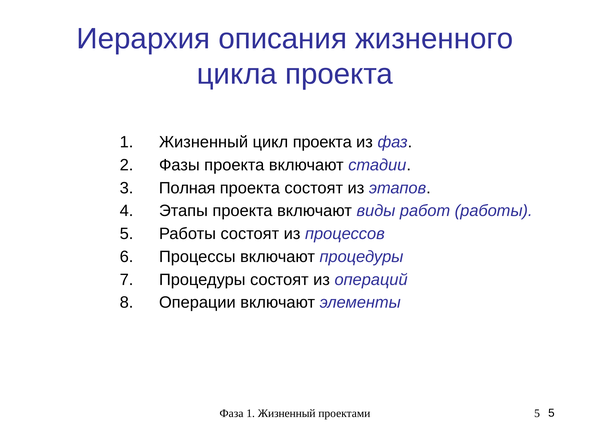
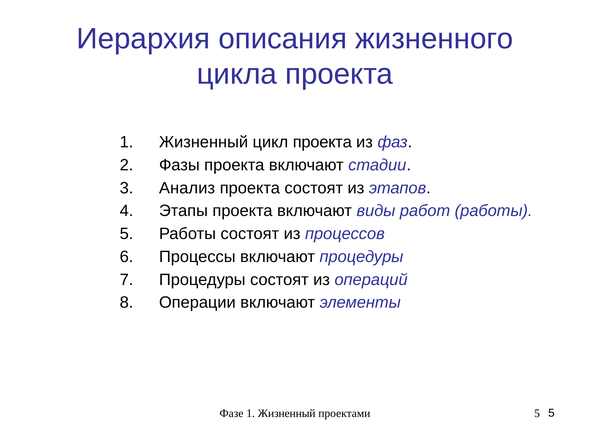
Полная: Полная -> Анализ (187, 188)
Фаза: Фаза -> Фазе (231, 414)
